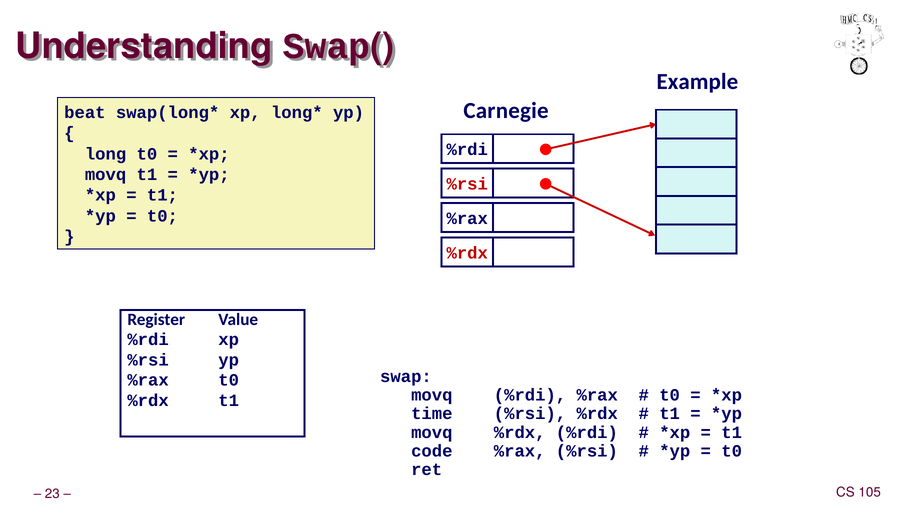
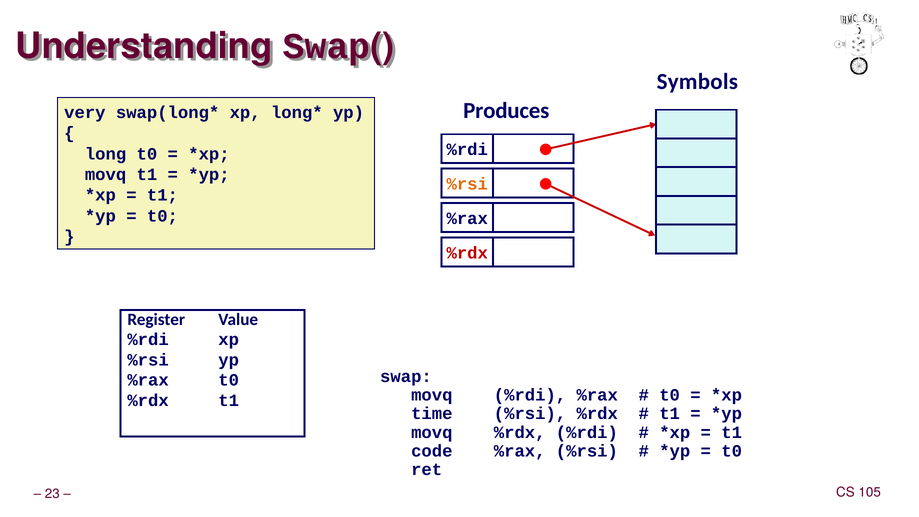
Example: Example -> Symbols (697, 82)
Carnegie: Carnegie -> Produces (506, 111)
beat: beat -> very (85, 112)
%rsi colour: red -> orange (467, 184)
